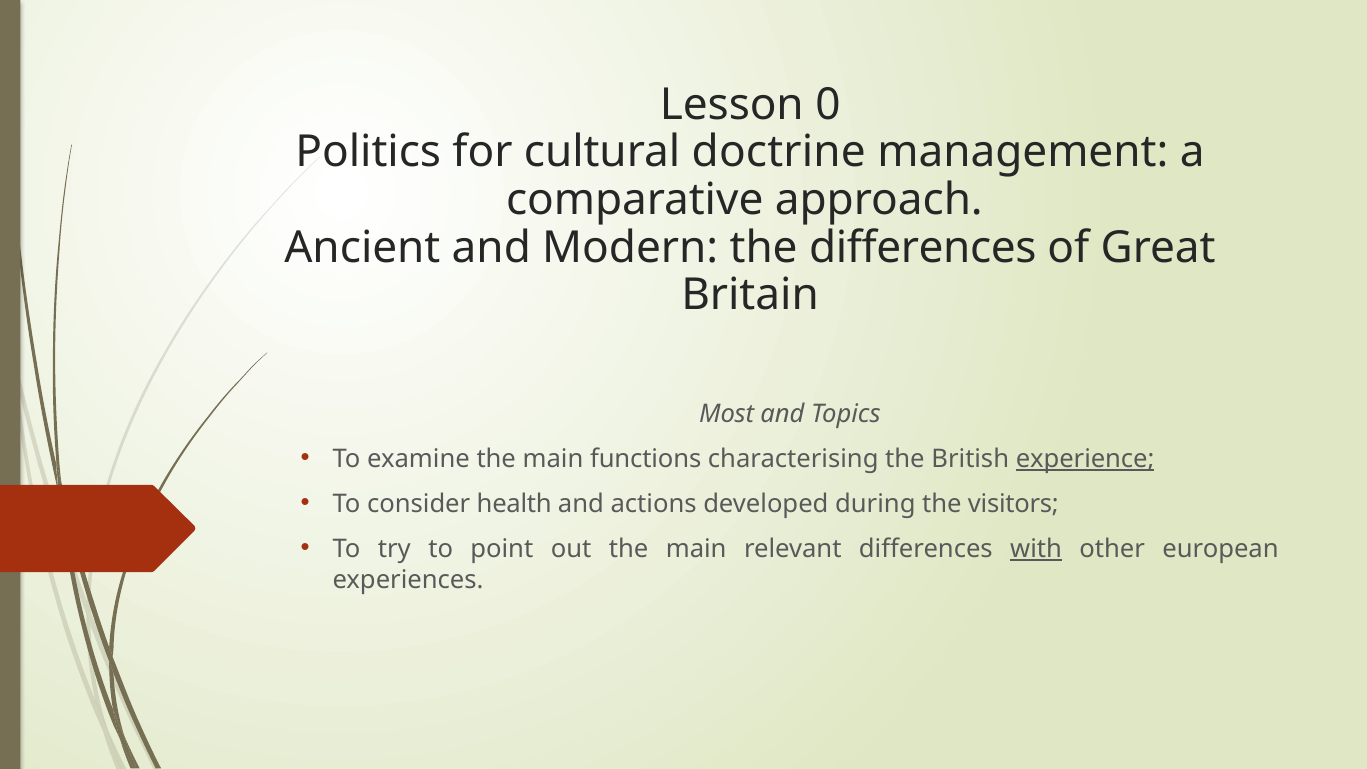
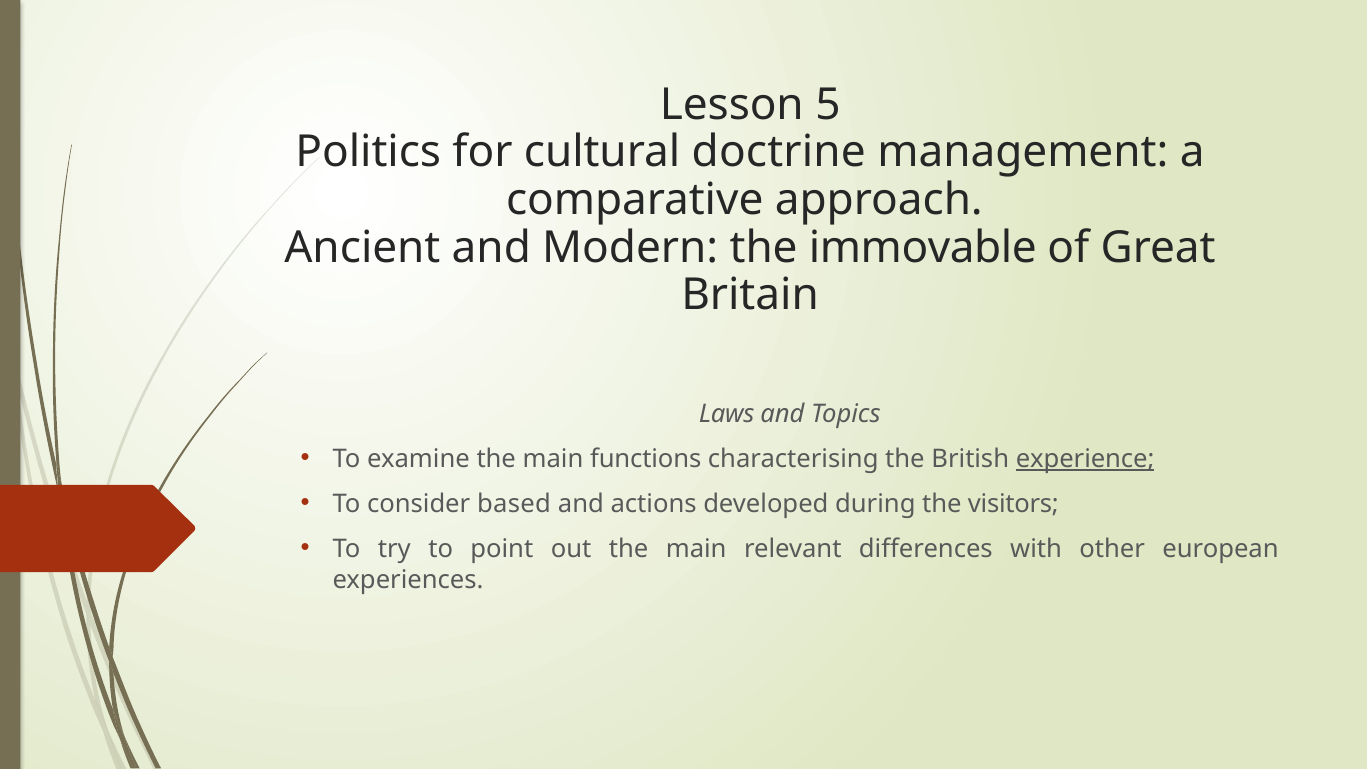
0: 0 -> 5 (828, 105)
the differences: differences -> immovable (923, 248)
Most: Most -> Laws (727, 414)
health: health -> based (514, 504)
with underline: present -> none (1036, 549)
